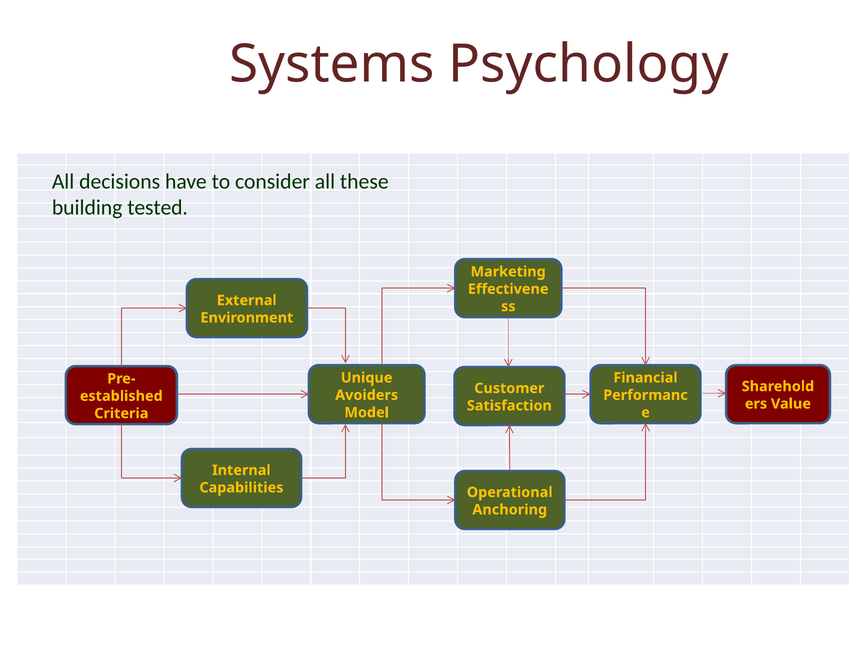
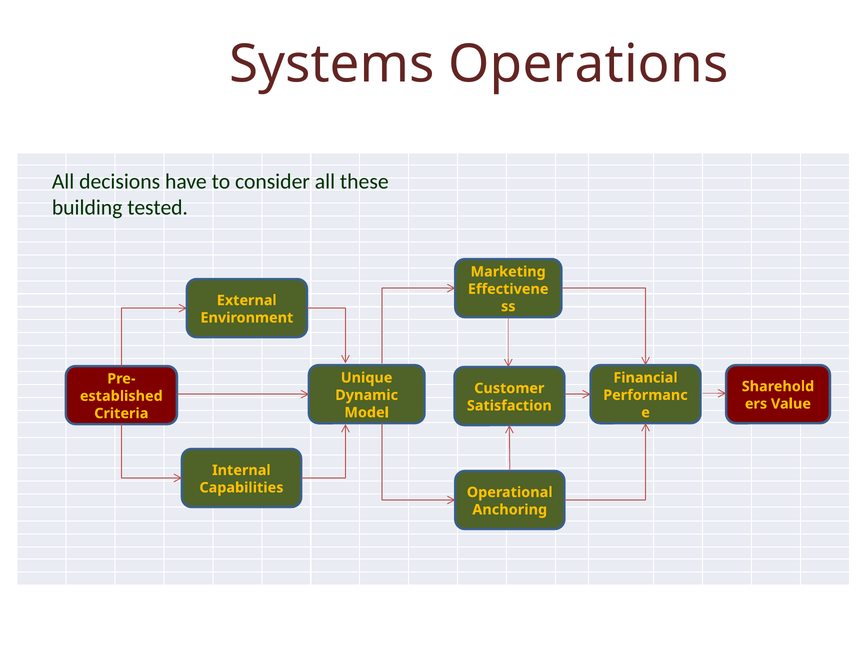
Psychology: Psychology -> Operations (588, 64)
Avoiders: Avoiders -> Dynamic (367, 395)
